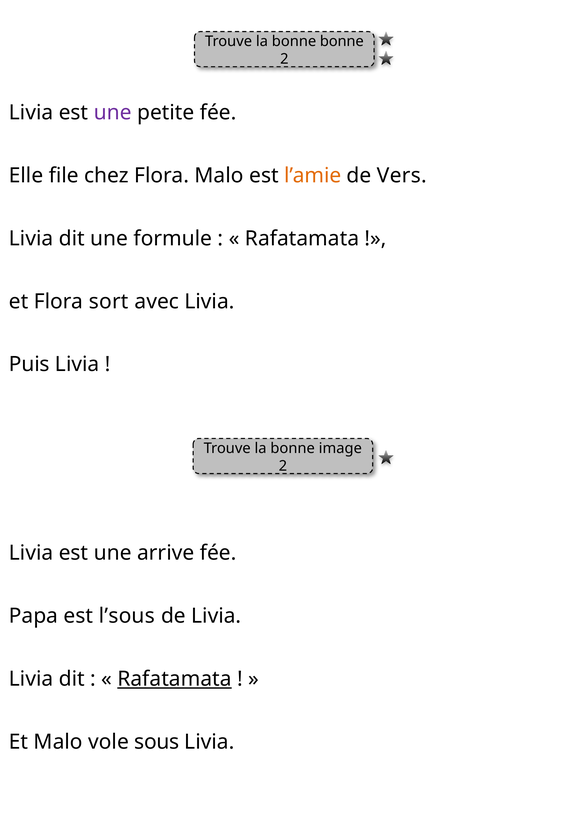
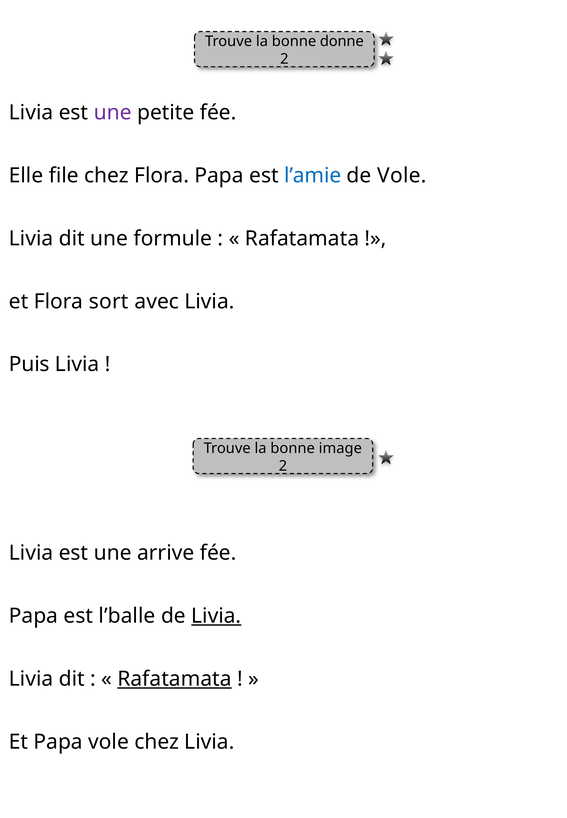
bonne bonne: bonne -> donne (342, 41)
Flora Malo: Malo -> Papa (219, 176)
l’amie colour: orange -> blue (313, 176)
de Vers: Vers -> Vole (402, 176)
l’sous: l’sous -> l’balle (127, 617)
Livia underline: none -> present (216, 617)
Et Malo: Malo -> Papa (58, 743)
vole sous: sous -> chez (157, 743)
